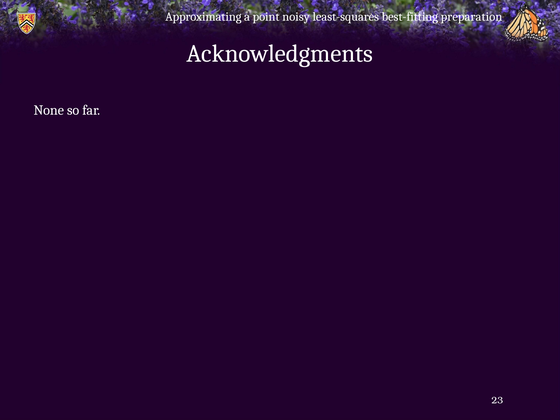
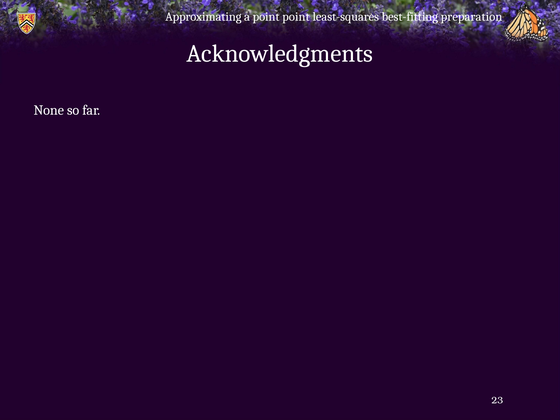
point noisy: noisy -> point (296, 17)
